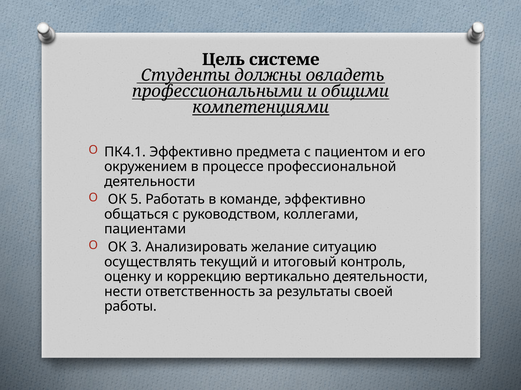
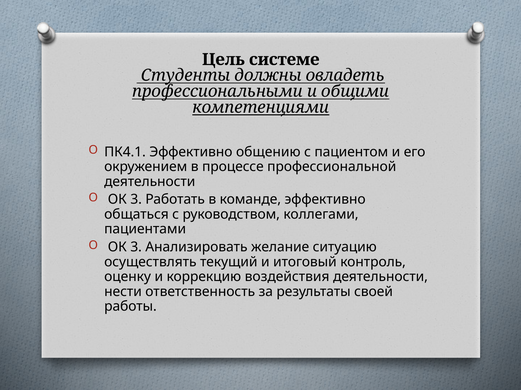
предмета: предмета -> общению (268, 152)
5: 5 -> 3 (136, 200)
вертикально: вертикально -> воздействия (287, 277)
